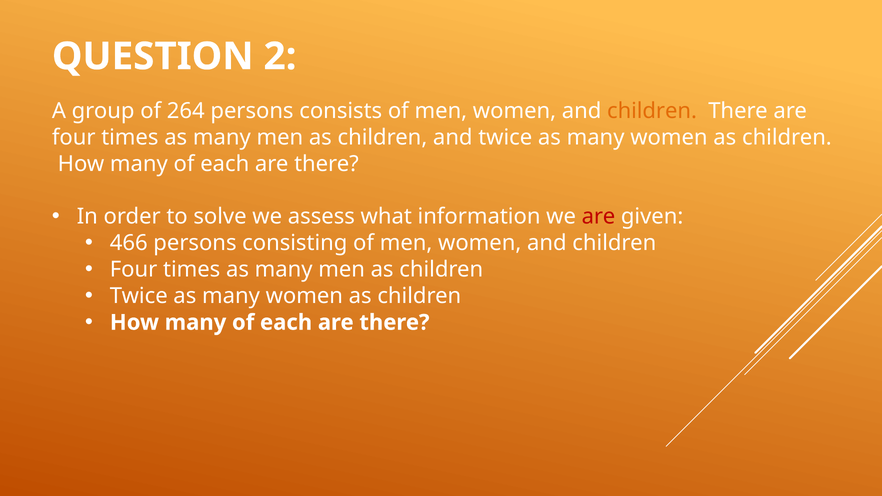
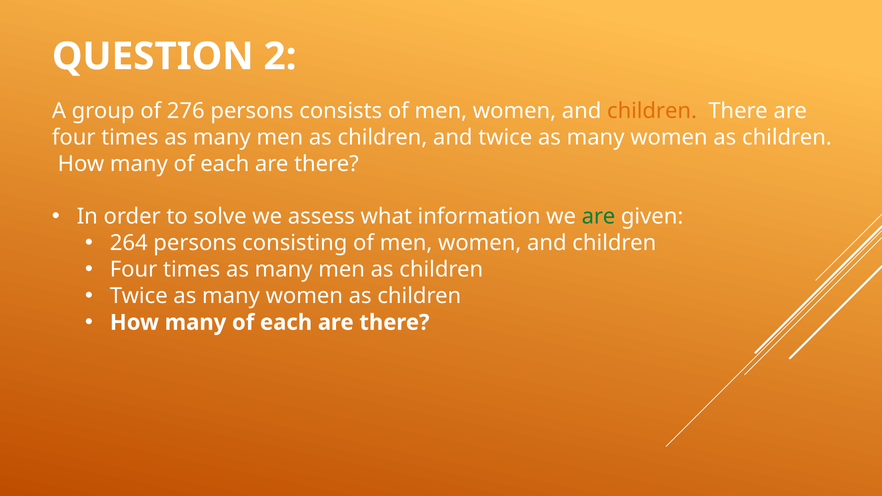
264: 264 -> 276 (186, 111)
are colour: red -> green (598, 217)
466: 466 -> 264 (129, 243)
